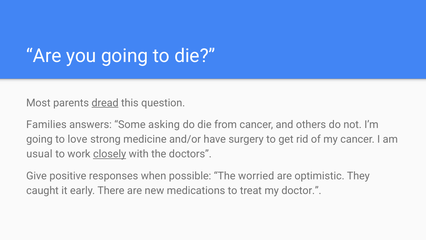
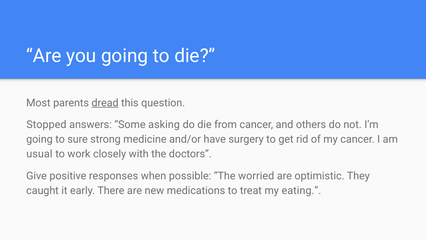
Families: Families -> Stopped (46, 125)
love: love -> sure (78, 139)
closely underline: present -> none (110, 154)
doctor: doctor -> eating (301, 190)
